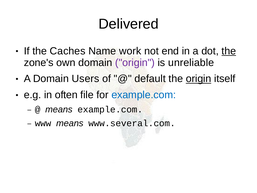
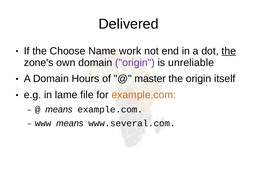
Caches: Caches -> Choose (68, 51)
Users: Users -> Hours (86, 79)
default: default -> master (150, 79)
origin underline: present -> none (199, 79)
often: often -> lame (66, 95)
example.com colour: blue -> orange (144, 95)
